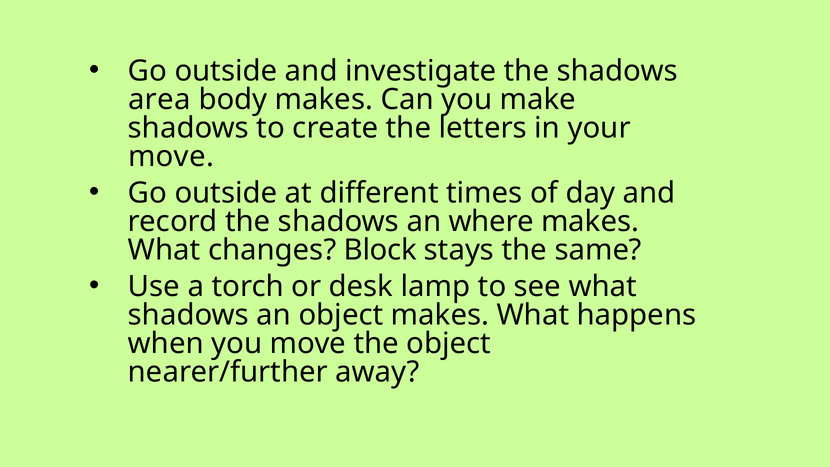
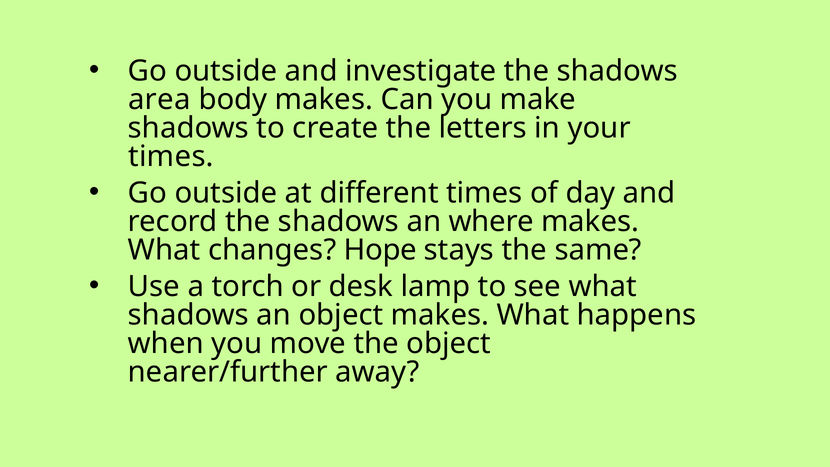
move: move -> times (171, 157)
Block: Block -> Hope (380, 250)
